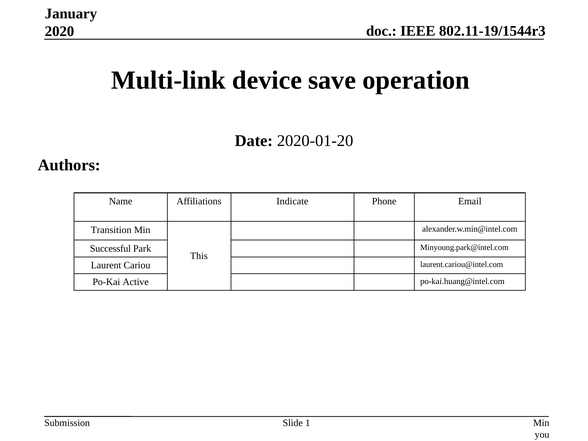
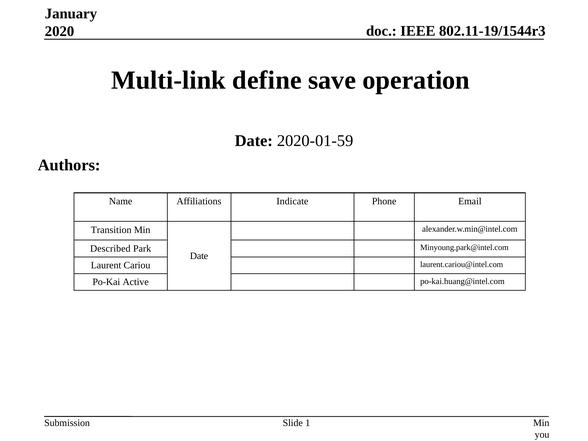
device: device -> define (267, 80)
2020-01-20: 2020-01-20 -> 2020-01-59 (315, 141)
Successful: Successful -> Described (110, 249)
This: This -> Date (199, 256)
